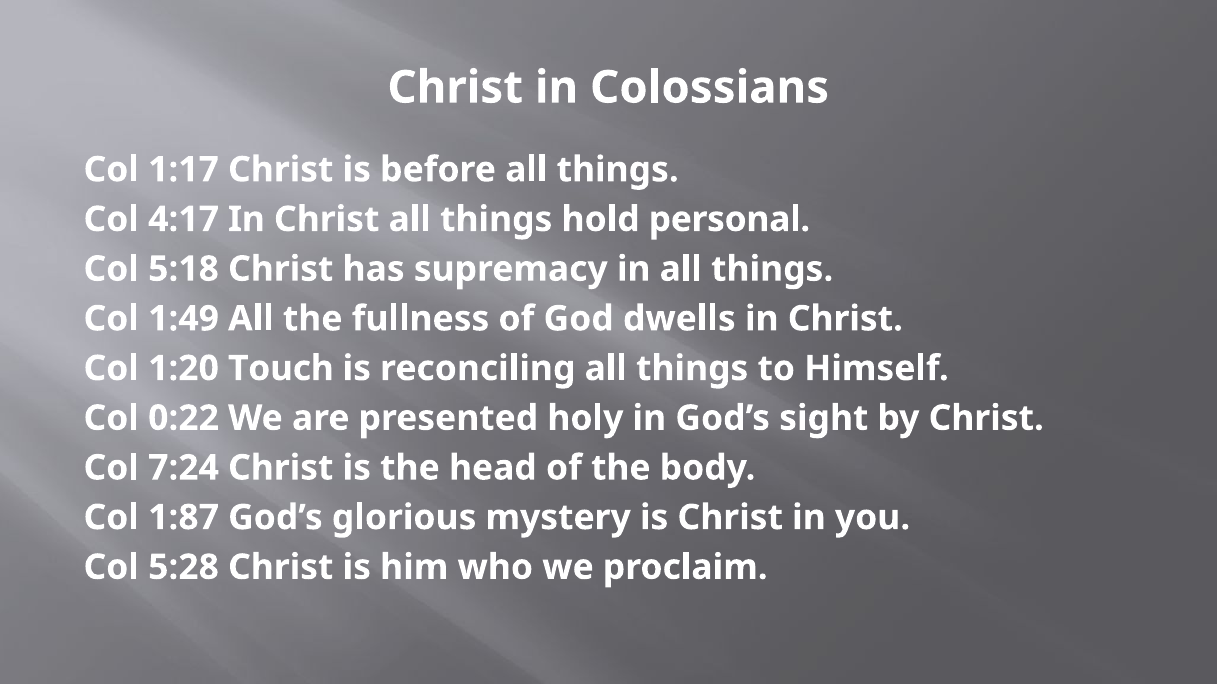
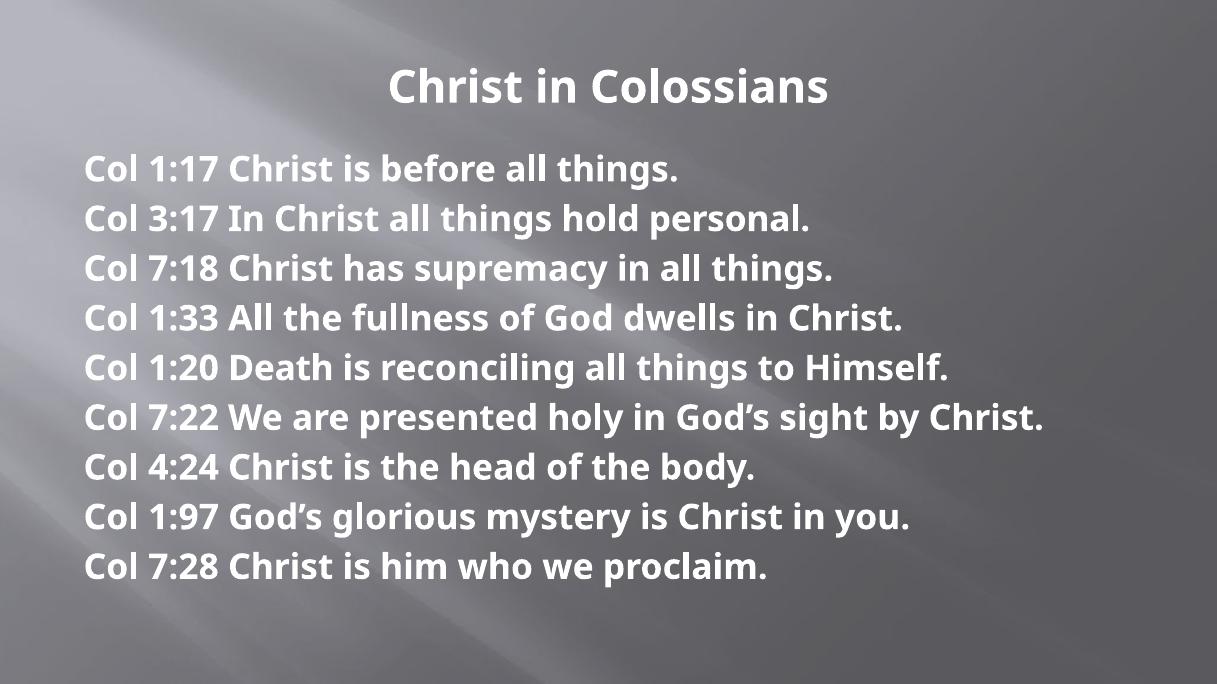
4:17: 4:17 -> 3:17 (184, 220)
5:18: 5:18 -> 7:18 (184, 269)
1:49: 1:49 -> 1:33 (184, 319)
Touch: Touch -> Death (281, 369)
0:22: 0:22 -> 7:22 (184, 418)
7:24: 7:24 -> 4:24 (184, 468)
1:87: 1:87 -> 1:97 (184, 518)
5:28: 5:28 -> 7:28 (184, 568)
